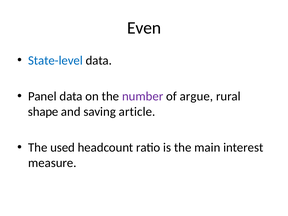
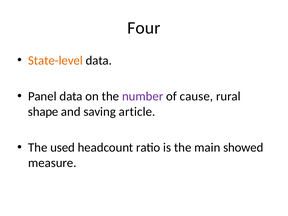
Even: Even -> Four (144, 28)
State-level colour: blue -> orange (55, 60)
argue: argue -> cause (196, 96)
interest: interest -> showed (243, 147)
